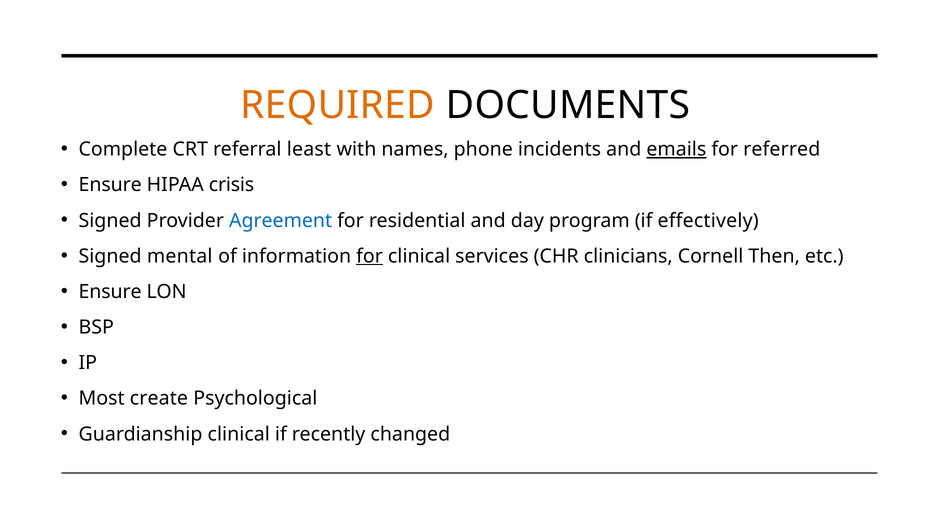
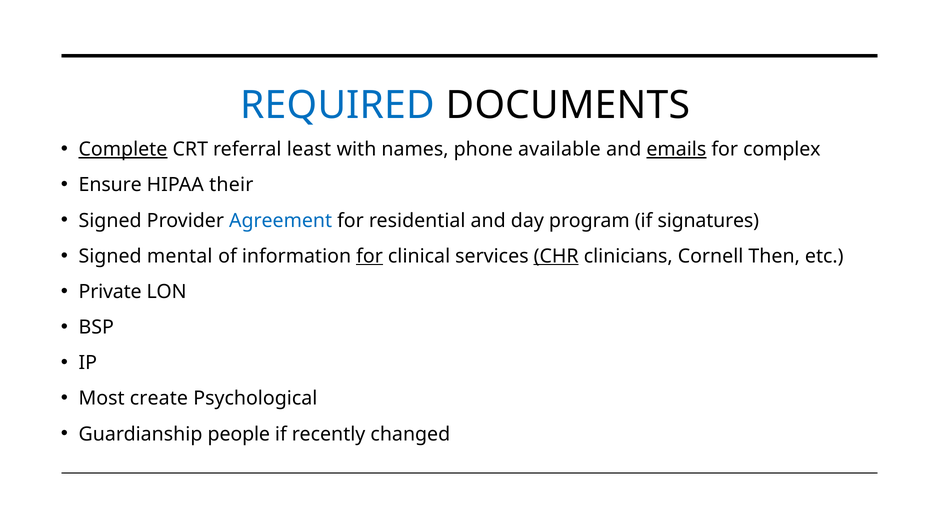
REQUIRED colour: orange -> blue (338, 105)
Complete underline: none -> present (123, 149)
incidents: incidents -> available (559, 149)
referred: referred -> complex (782, 149)
crisis: crisis -> their (231, 185)
effectively: effectively -> signatures (708, 221)
CHR underline: none -> present (556, 256)
Ensure: Ensure -> Private (110, 292)
Guardianship clinical: clinical -> people (239, 434)
